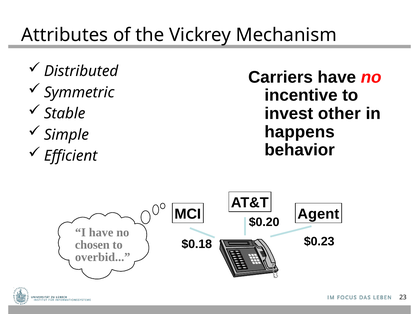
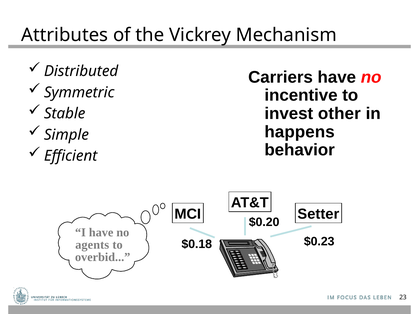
Agent: Agent -> Setter (318, 214)
chosen: chosen -> agents (92, 245)
